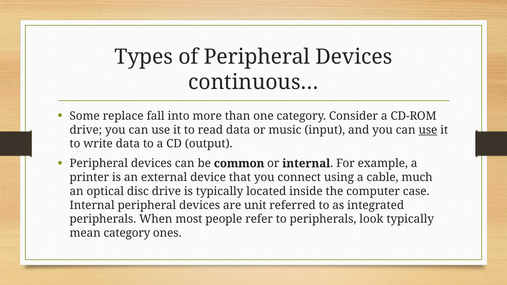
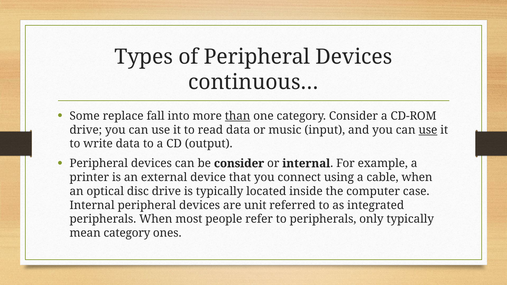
than underline: none -> present (238, 116)
be common: common -> consider (239, 164)
cable much: much -> when (417, 177)
look: look -> only (371, 219)
